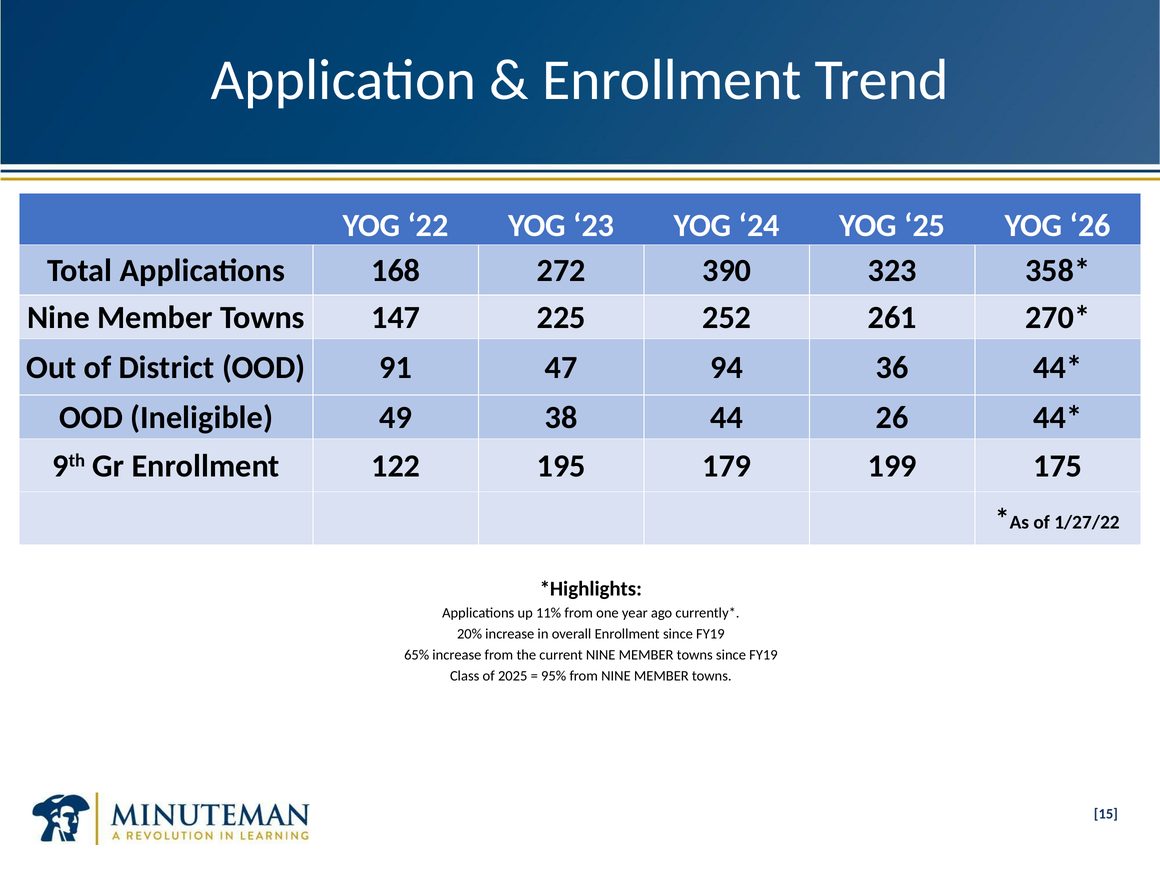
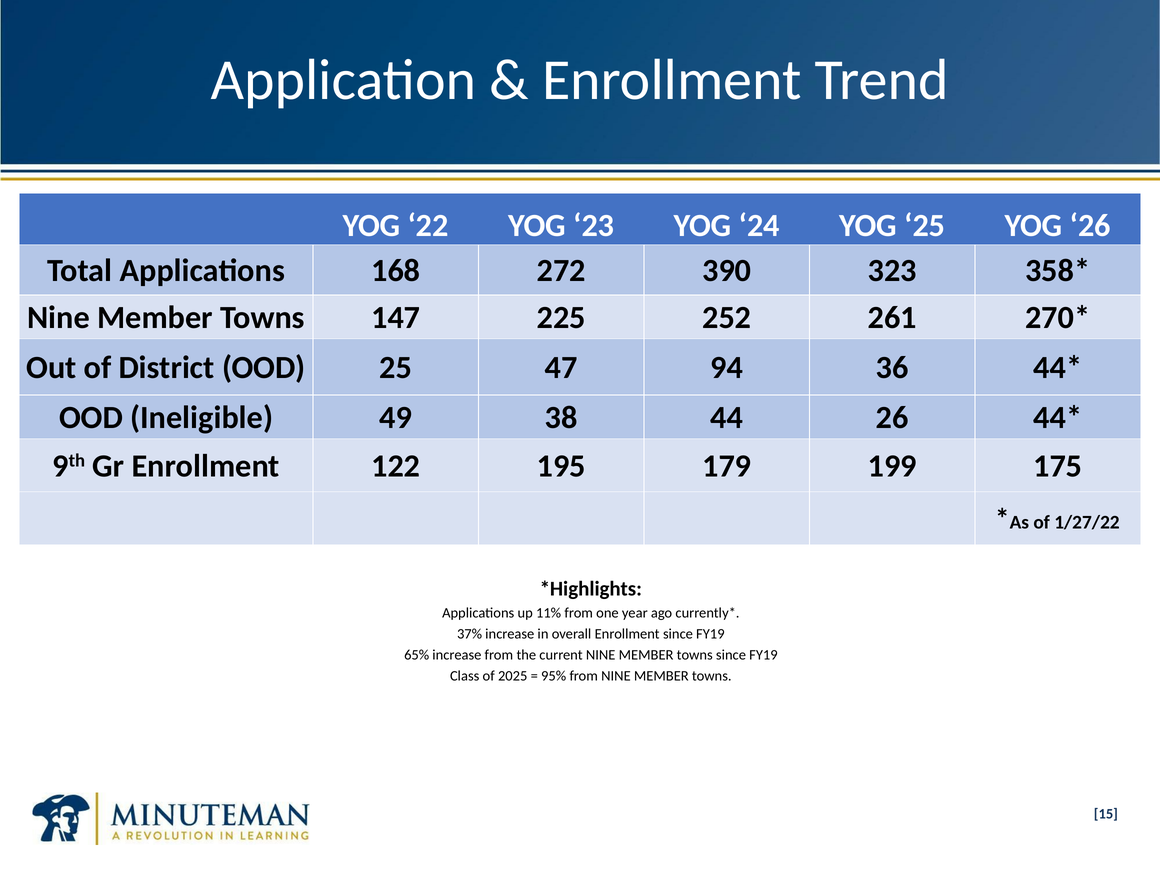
OOD 91: 91 -> 25 (396, 368)
20%: 20% -> 37% (470, 634)
